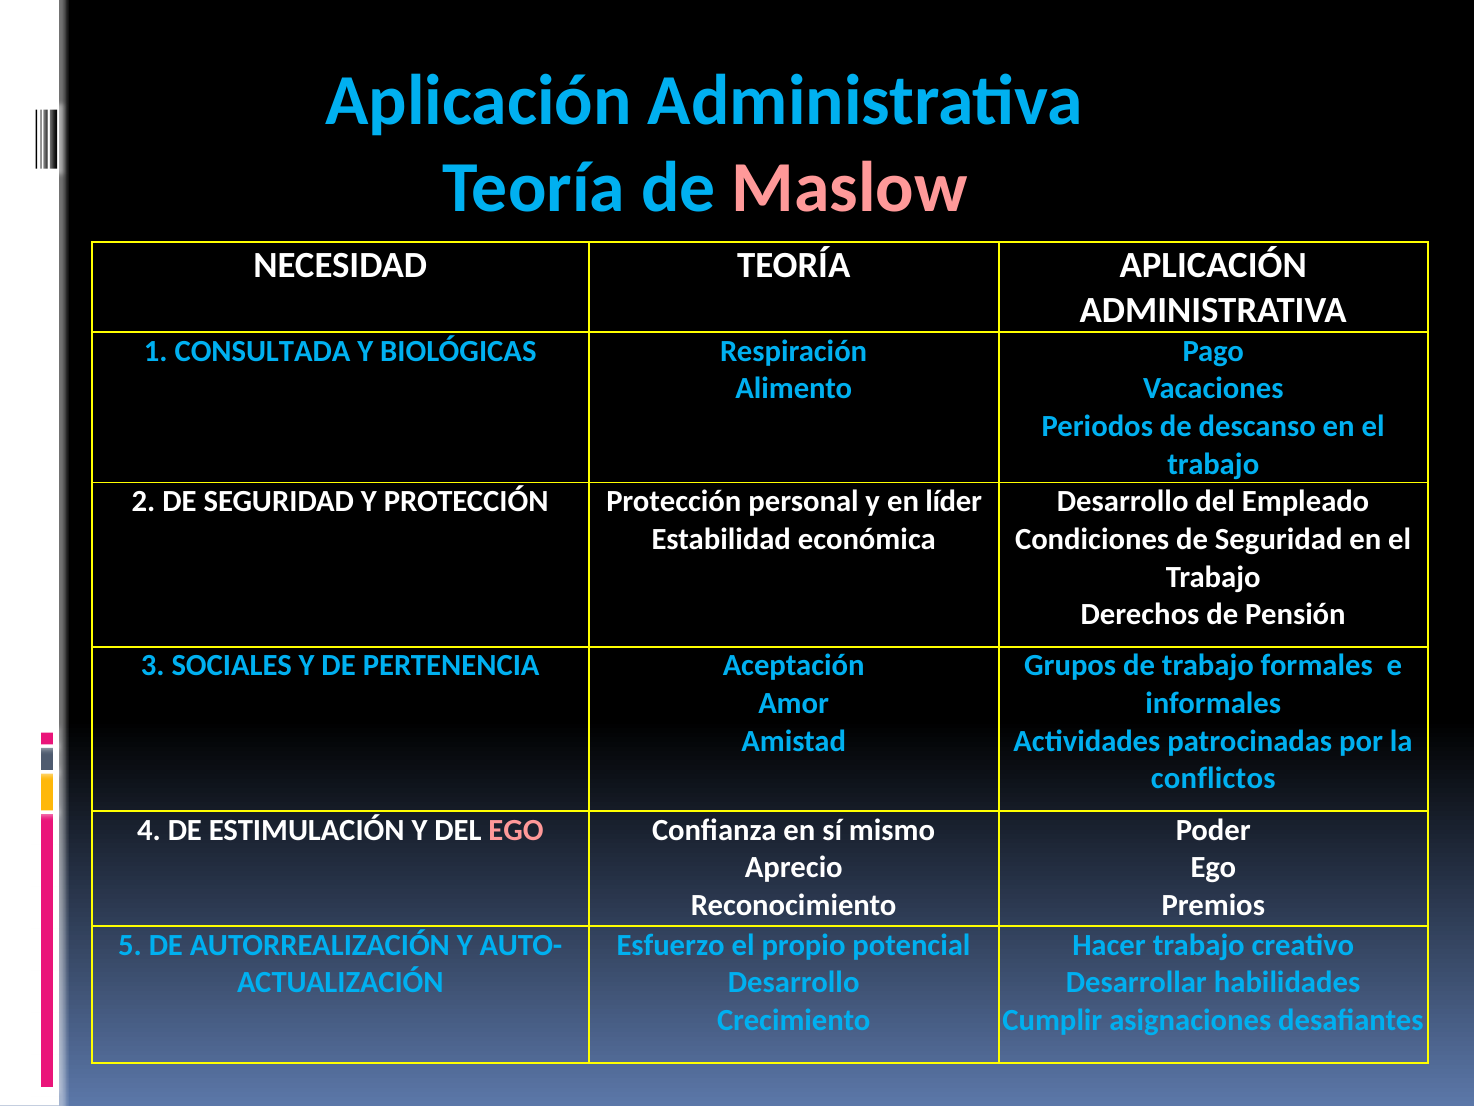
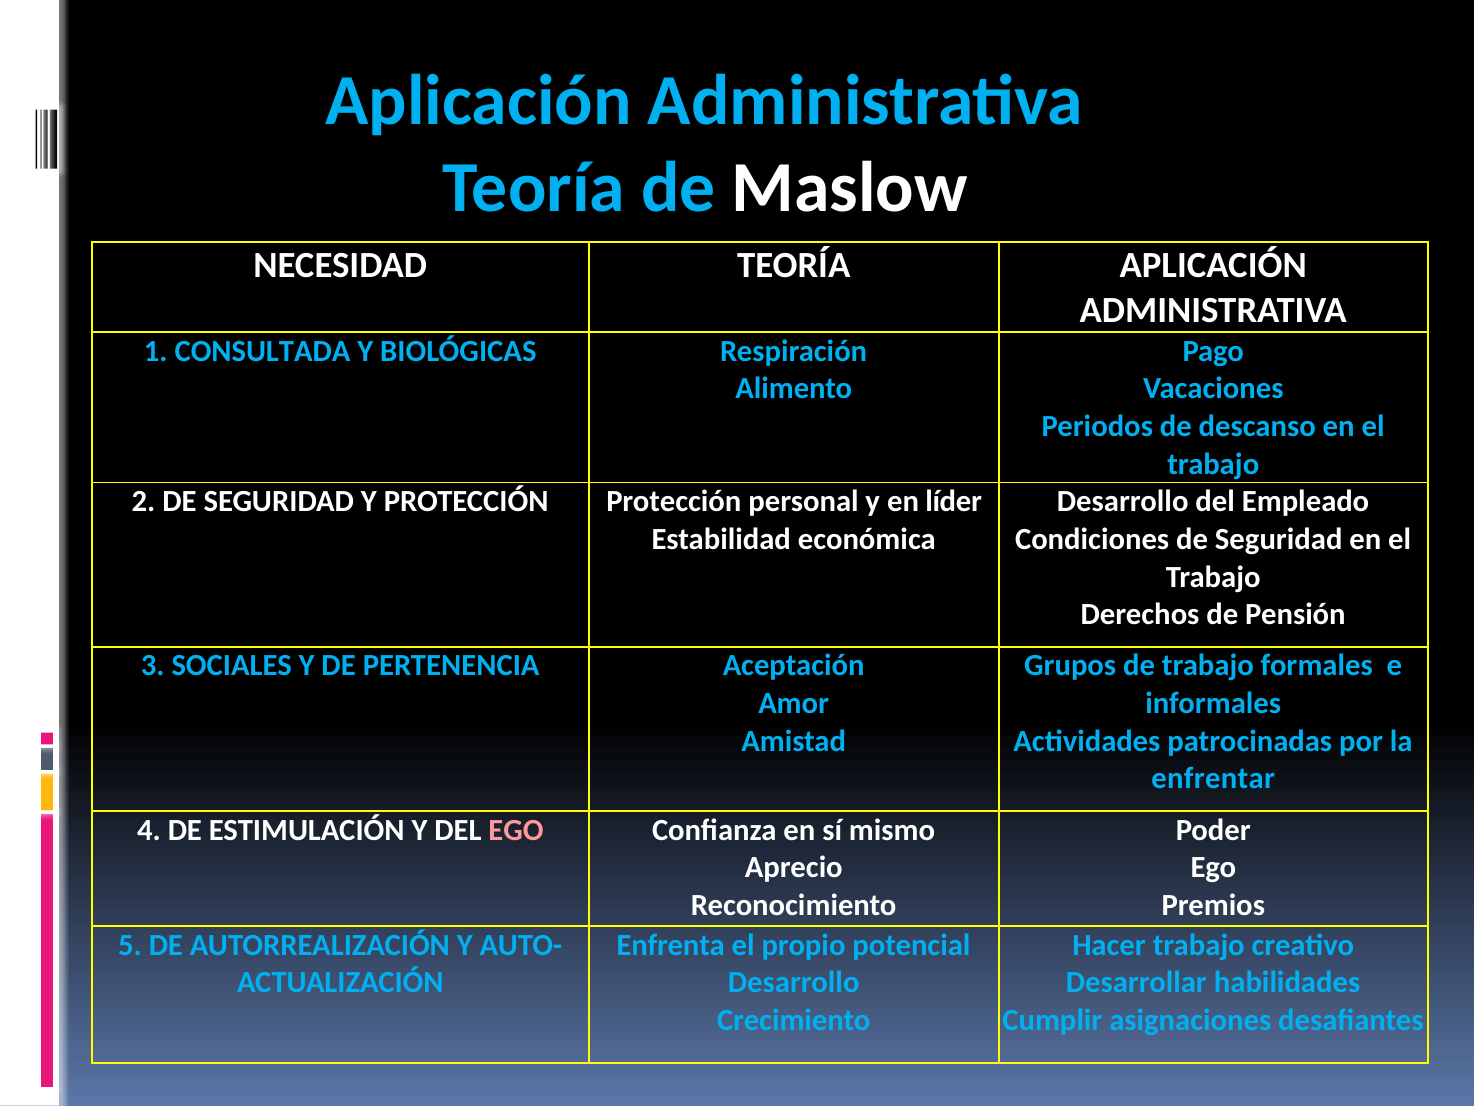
Maslow colour: pink -> white (850, 187)
conflictos: conflictos -> enfrentar (1213, 778)
Esfuerzo: Esfuerzo -> Enfrenta (671, 945)
